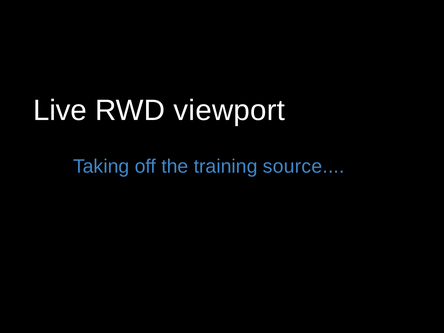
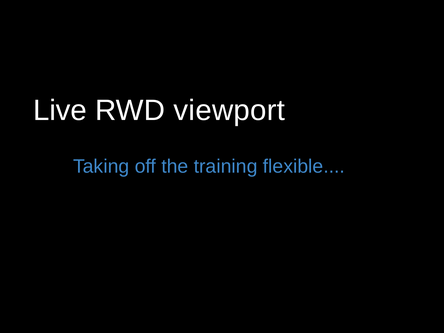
source: source -> flexible (304, 166)
